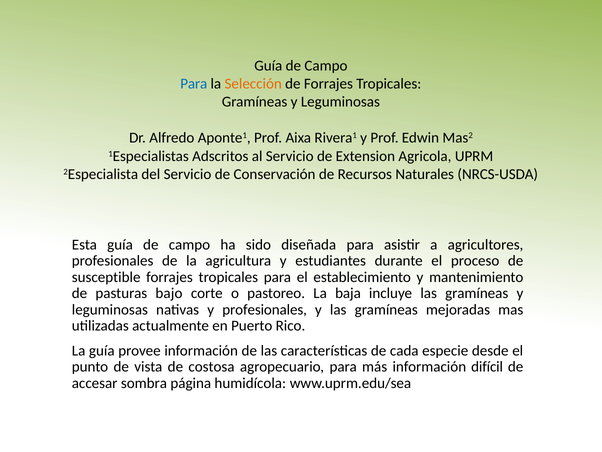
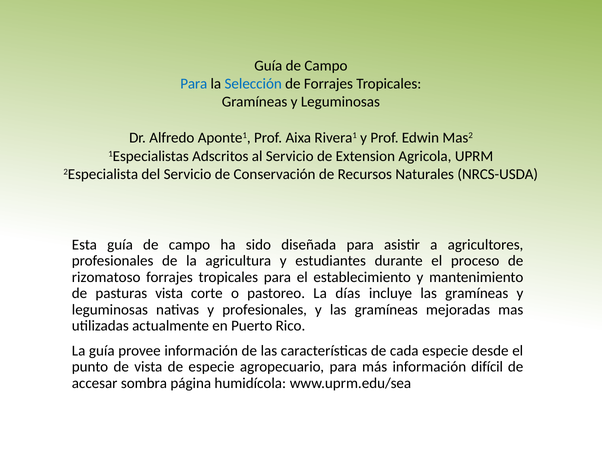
Selección colour: orange -> blue (253, 84)
susceptible: susceptible -> rizomatoso (106, 277)
pasturas bajo: bajo -> vista (169, 293)
baja: baja -> días (348, 293)
de costosa: costosa -> especie (212, 366)
